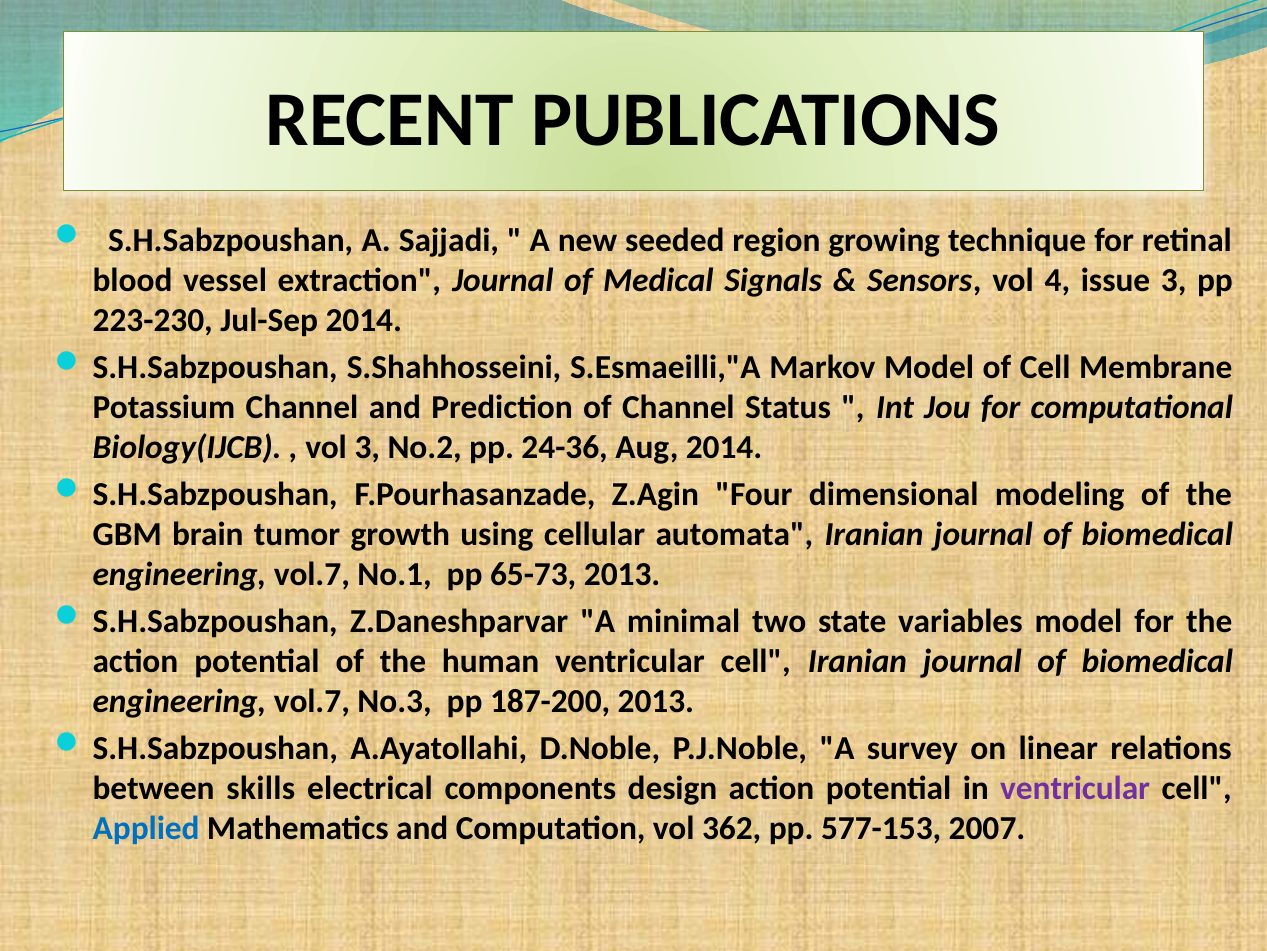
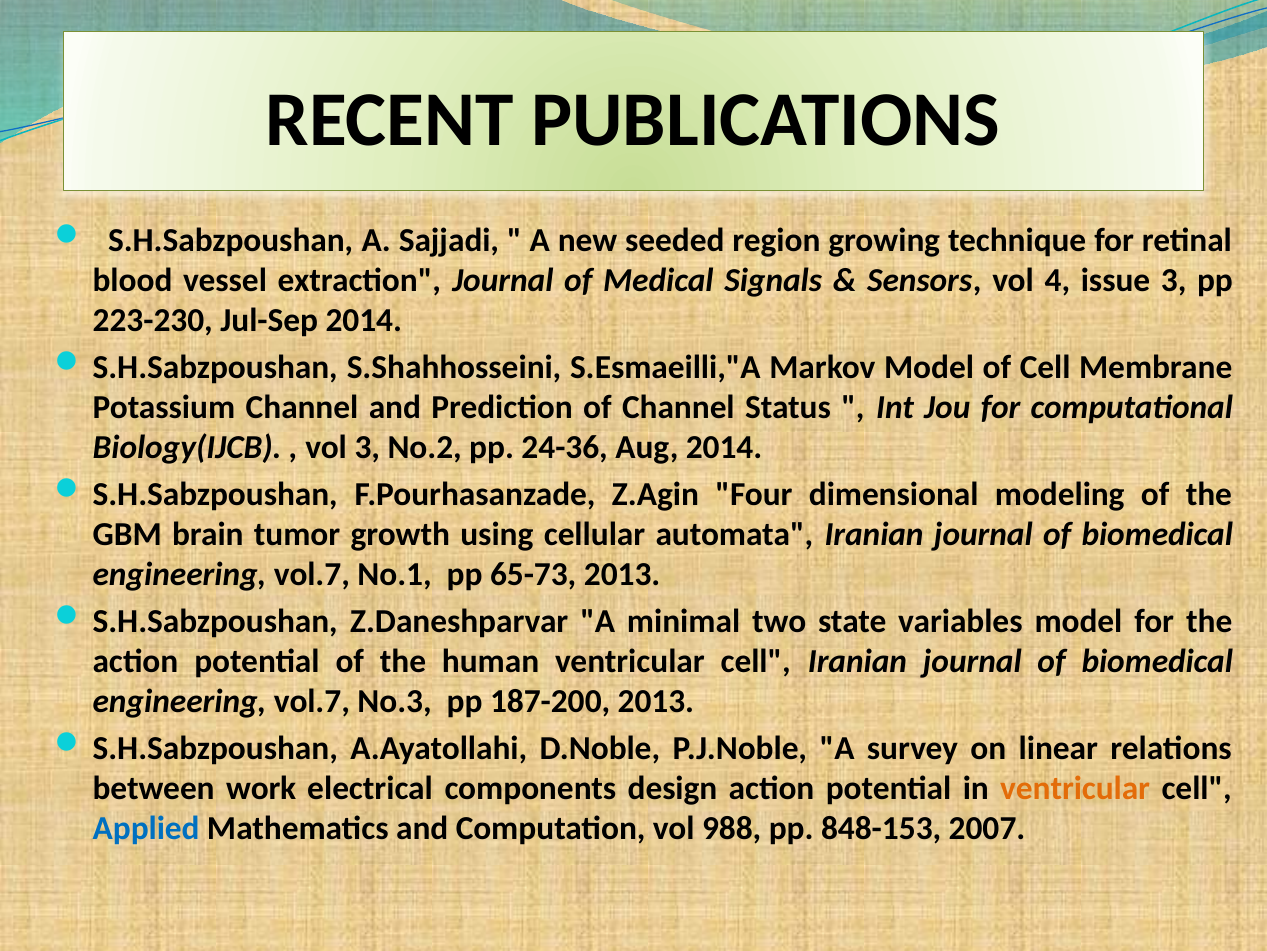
skills: skills -> work (261, 788)
ventricular colour: purple -> orange (1075, 788)
362: 362 -> 988 (732, 828)
577-153: 577-153 -> 848-153 (881, 828)
